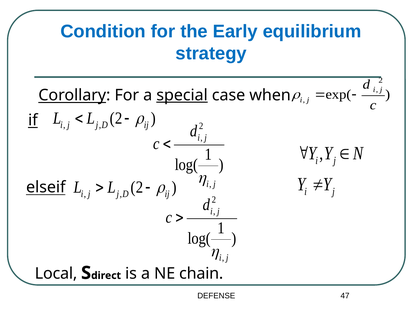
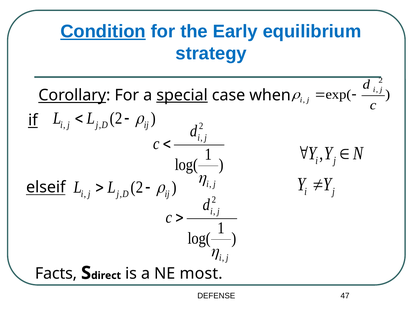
Condition underline: none -> present (103, 31)
Local: Local -> Facts (56, 274)
chain: chain -> most (201, 274)
